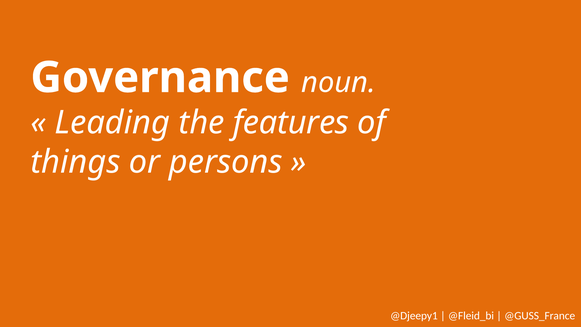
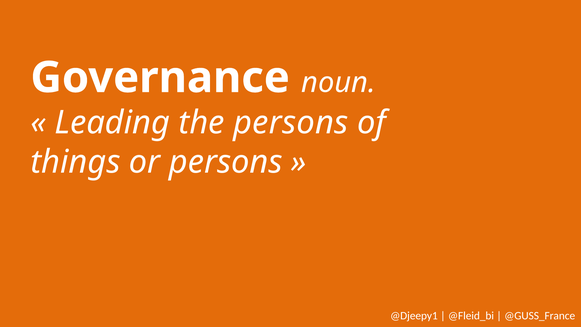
the features: features -> persons (291, 123)
